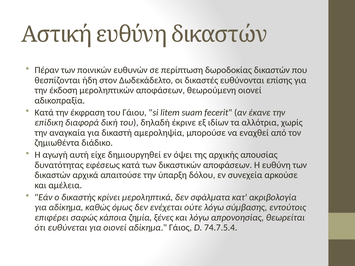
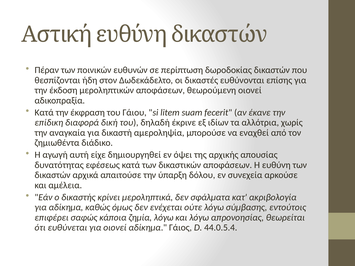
ζημία ξένες: ξένες -> λόγω (164, 218)
74.7.5.4: 74.7.5.4 -> 44.0.5.4 (221, 228)
